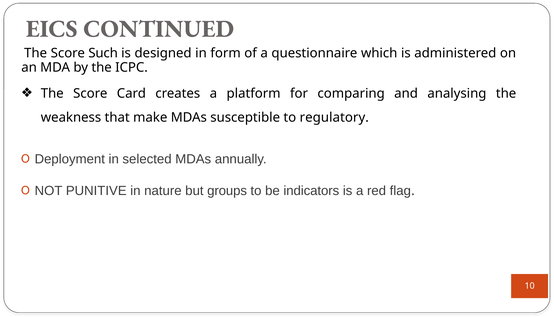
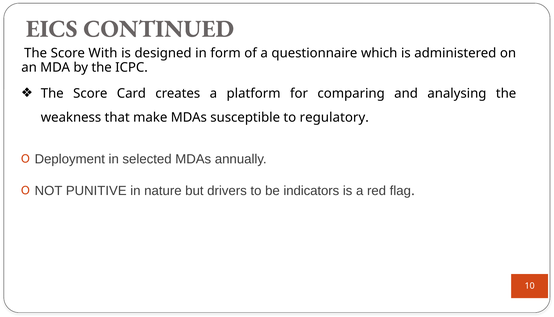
Such: Such -> With (103, 53)
groups: groups -> drivers (227, 191)
